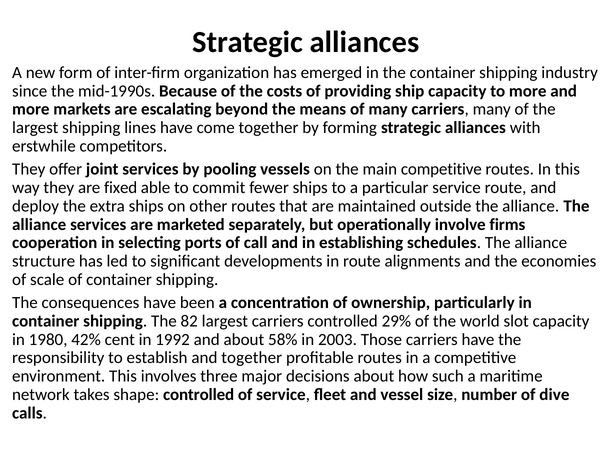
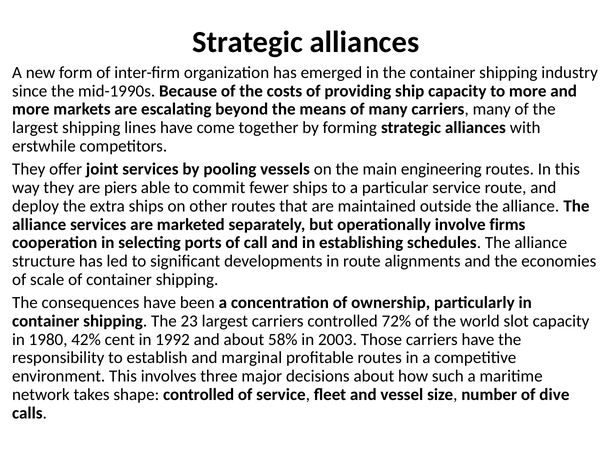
main competitive: competitive -> engineering (441, 169)
fixed: fixed -> piers (121, 188)
82: 82 -> 23 (189, 321)
29%: 29% -> 72% (396, 321)
and together: together -> marginal (252, 358)
